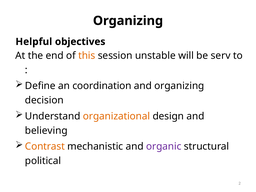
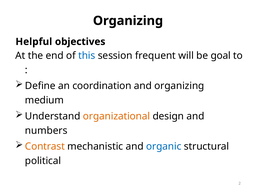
this colour: orange -> blue (87, 56)
unstable: unstable -> frequent (155, 56)
serv: serv -> goal (221, 56)
decision: decision -> medium (44, 100)
believing: believing -> numbers (46, 131)
organic colour: purple -> blue (164, 146)
